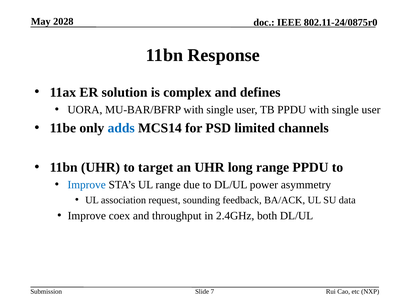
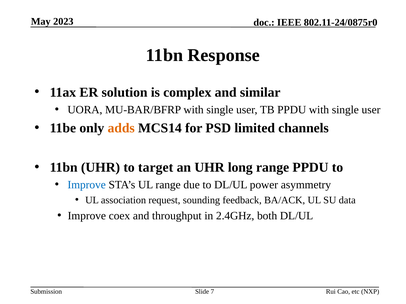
2028: 2028 -> 2023 (63, 22)
defines: defines -> similar (260, 92)
adds colour: blue -> orange (121, 128)
